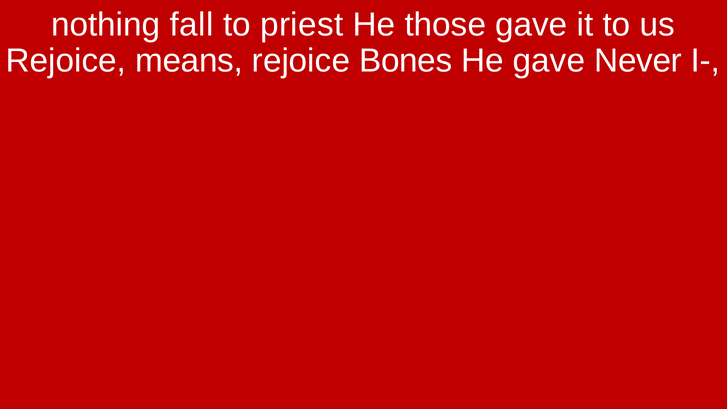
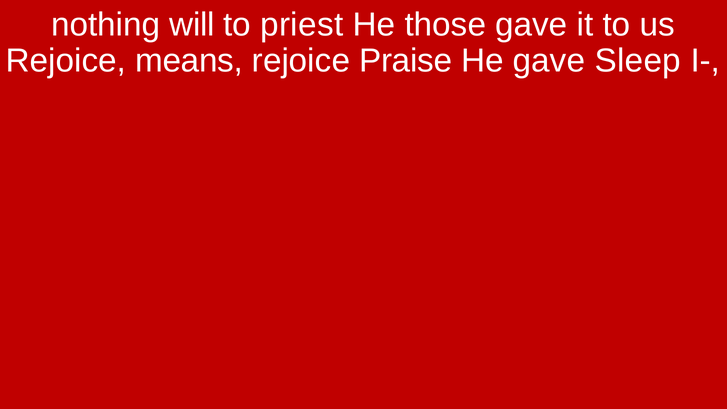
fall: fall -> will (192, 25)
Bones: Bones -> Praise (406, 61)
Never: Never -> Sleep (638, 61)
